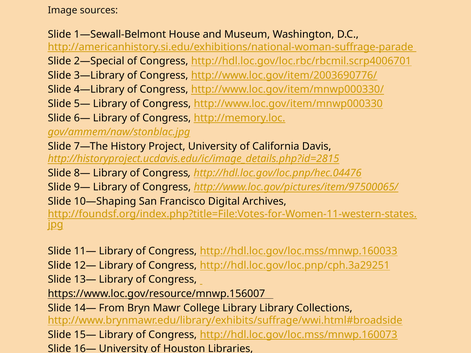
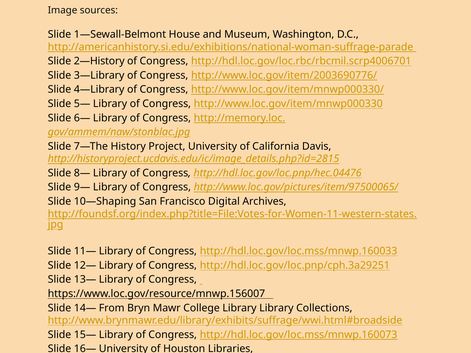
2—Special: 2—Special -> 2—History (99, 61)
